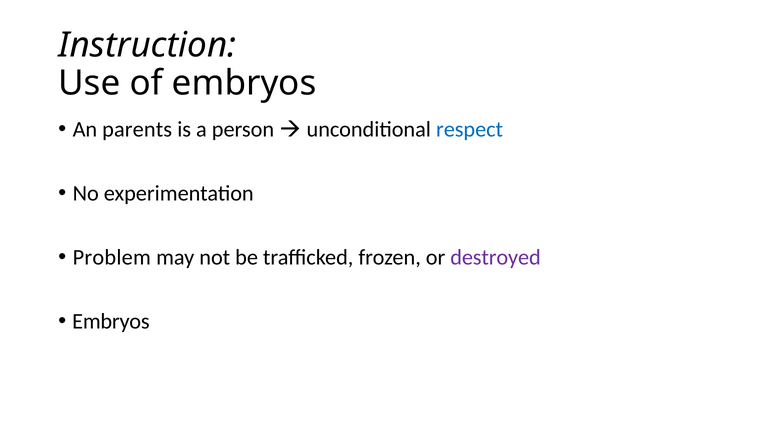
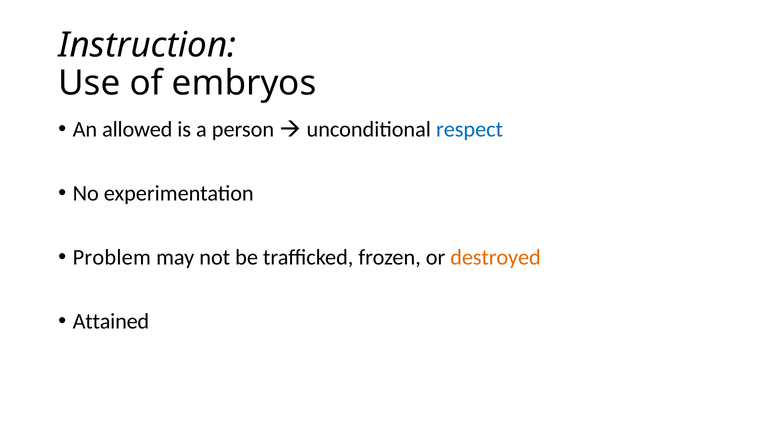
parents: parents -> allowed (137, 129)
destroyed colour: purple -> orange (496, 257)
Embryos: Embryos -> Attained (111, 321)
